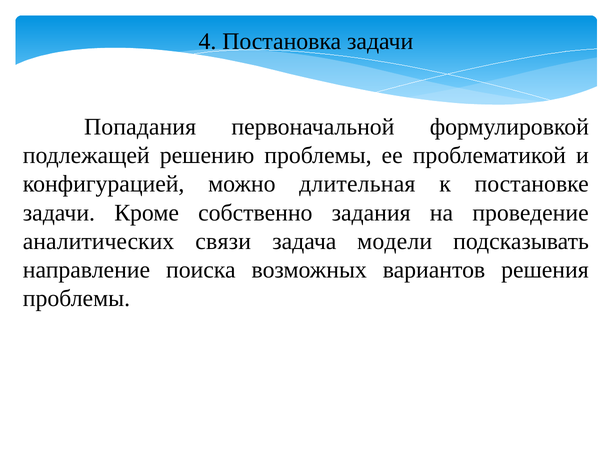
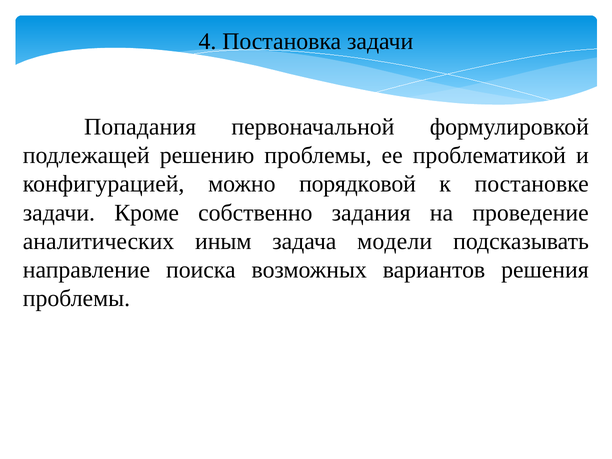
длительная: длительная -> порядковой (358, 184)
связи: связи -> иным (223, 241)
